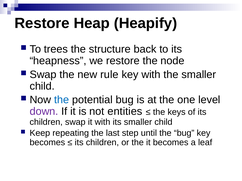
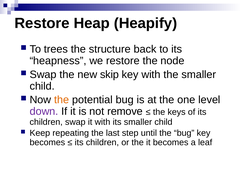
rule: rule -> skip (110, 75)
the colour: blue -> orange (62, 100)
entities: entities -> remove (125, 112)
